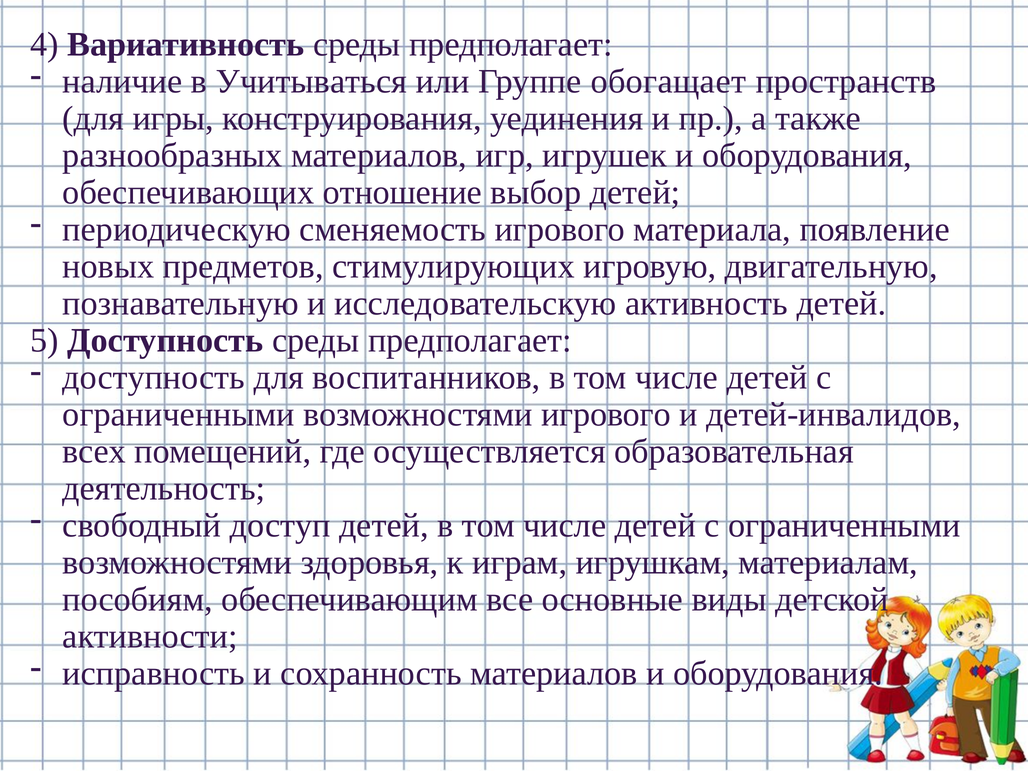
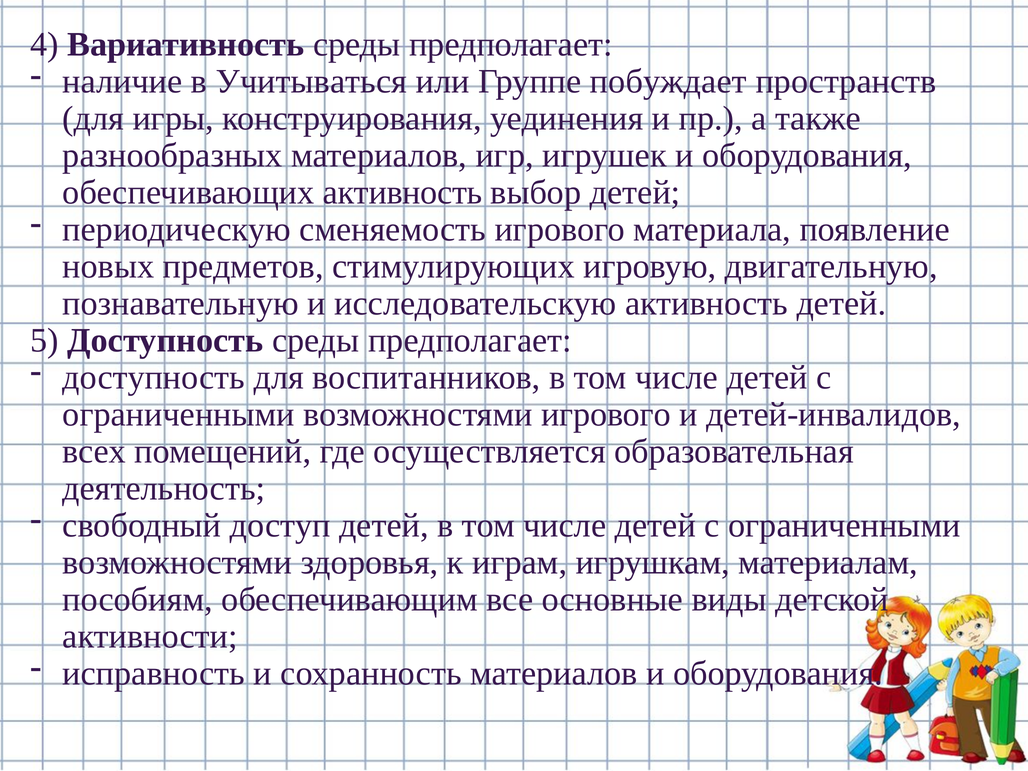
обогащает: обогащает -> побуждает (668, 82)
обеспечивающих отношение: отношение -> активность (403, 193)
